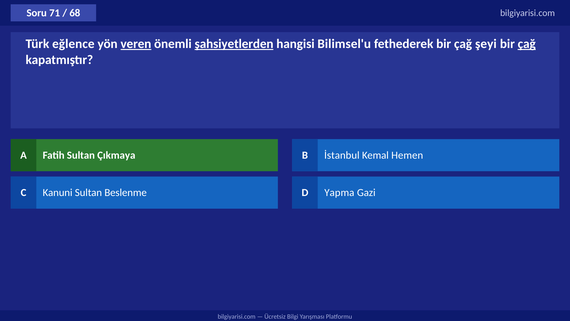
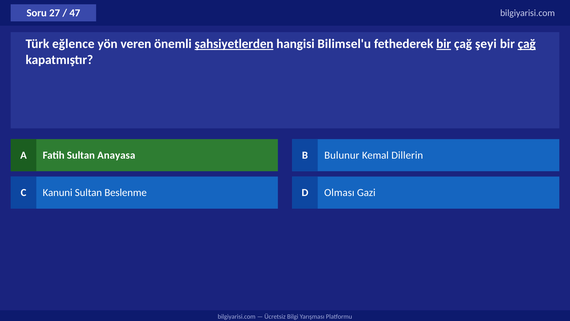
71: 71 -> 27 (55, 13)
68: 68 -> 47 (75, 13)
veren underline: present -> none (136, 44)
bir underline: none -> present (444, 44)
Çıkmaya: Çıkmaya -> Anayasa (116, 155)
İstanbul: İstanbul -> Bulunur (342, 155)
Hemen: Hemen -> Dillerin (407, 155)
Yapma: Yapma -> Olması (339, 192)
